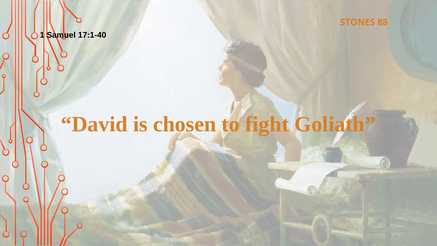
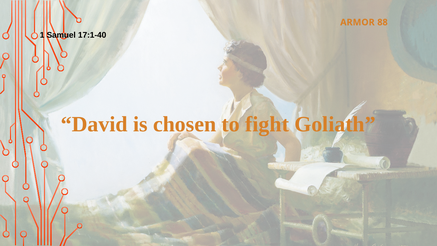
STONES: STONES -> ARMOR (357, 22)
